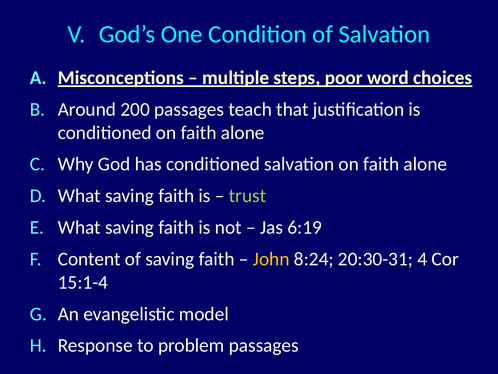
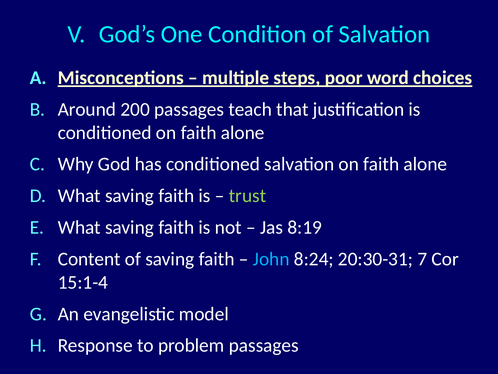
6:19: 6:19 -> 8:19 (305, 227)
John colour: yellow -> light blue (271, 259)
4: 4 -> 7 (422, 259)
